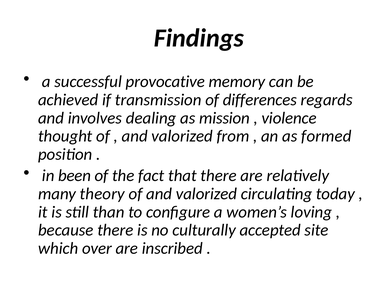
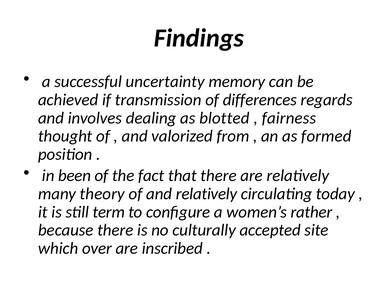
provocative: provocative -> uncertainty (165, 82)
mission: mission -> blotted (224, 118)
violence: violence -> fairness (289, 118)
of and valorized: valorized -> relatively (207, 194)
than: than -> term (109, 212)
loving: loving -> rather (311, 212)
